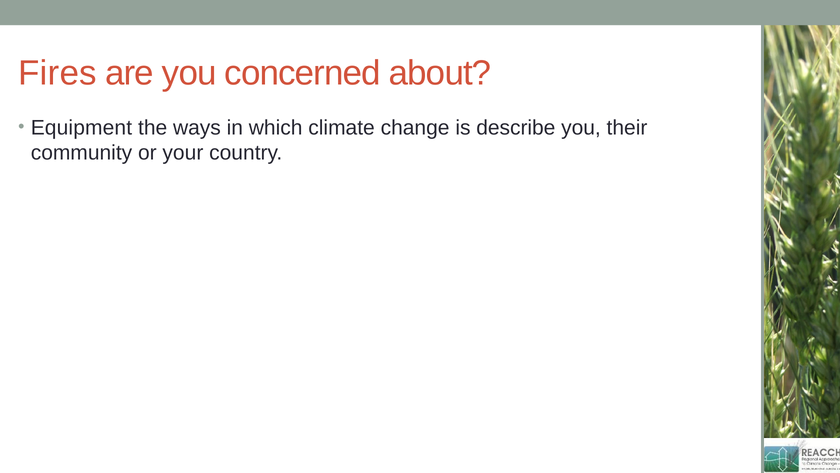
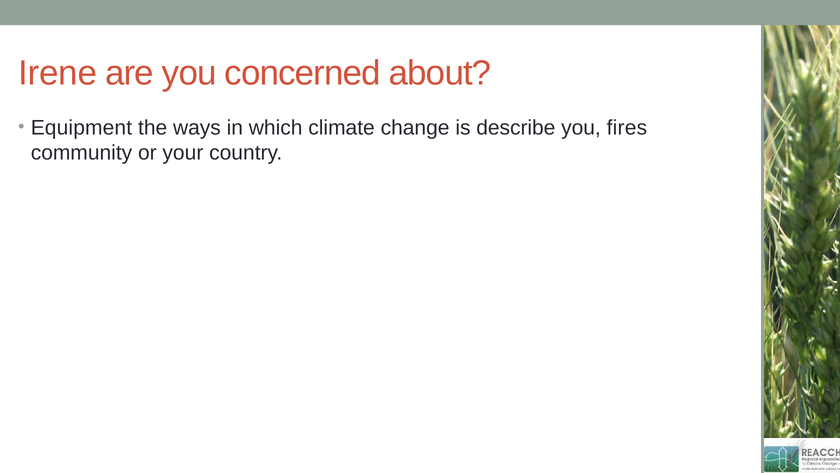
Fires: Fires -> Irene (58, 73)
their: their -> fires (627, 127)
